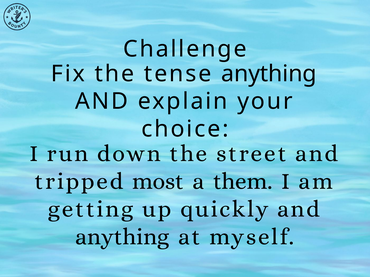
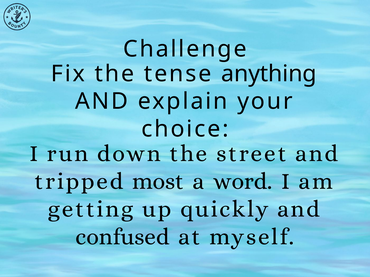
them: them -> word (243, 182)
anything: anything -> confused (122, 237)
